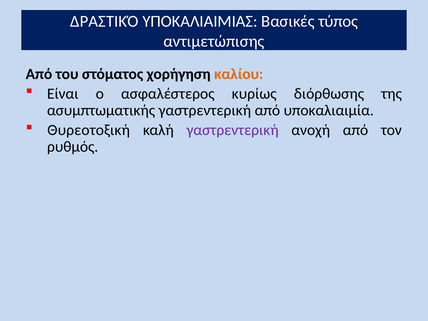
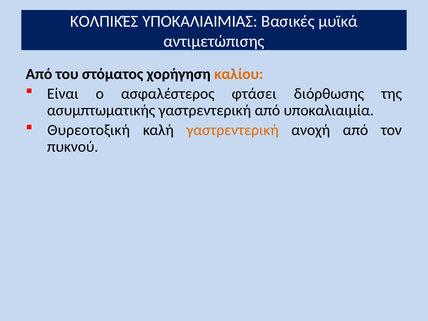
ΔΡΑΣΤΙΚΌ: ΔΡΑΣΤΙΚΌ -> ΚΟΛΠΙΚΈΣ (104, 21)
τύπος: τύπος -> μυϊκά (338, 21)
κυρίως: κυρίως -> φτάσει (254, 94)
γαστρεντερική colour: purple -> orange (233, 130)
ρυθμός: ρυθμός -> πυκνού (73, 147)
